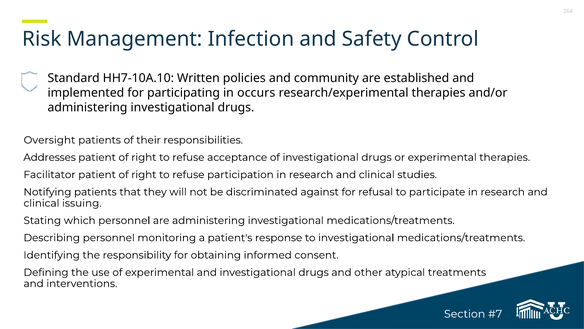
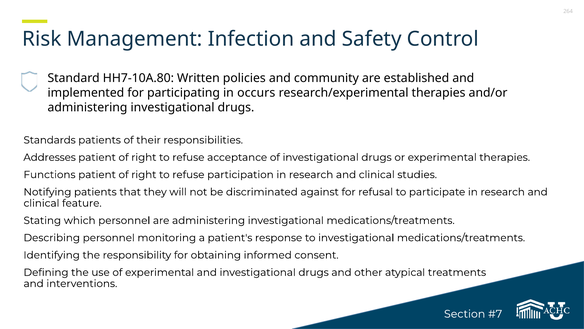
HH7-10A.10: HH7-10A.10 -> HH7-10A.80 (138, 78)
Oversight: Oversight -> Standards (50, 140)
Facilitator: Facilitator -> Functions (50, 174)
issuing: issuing -> feature (82, 203)
